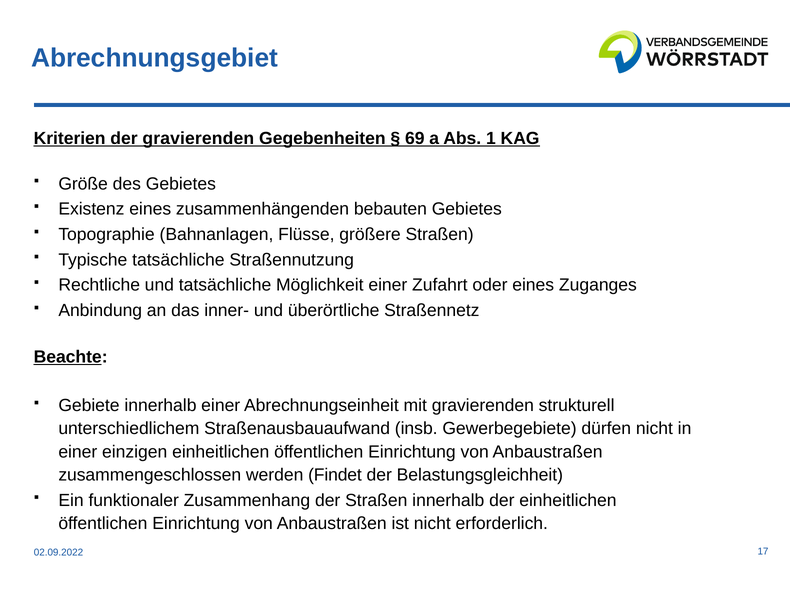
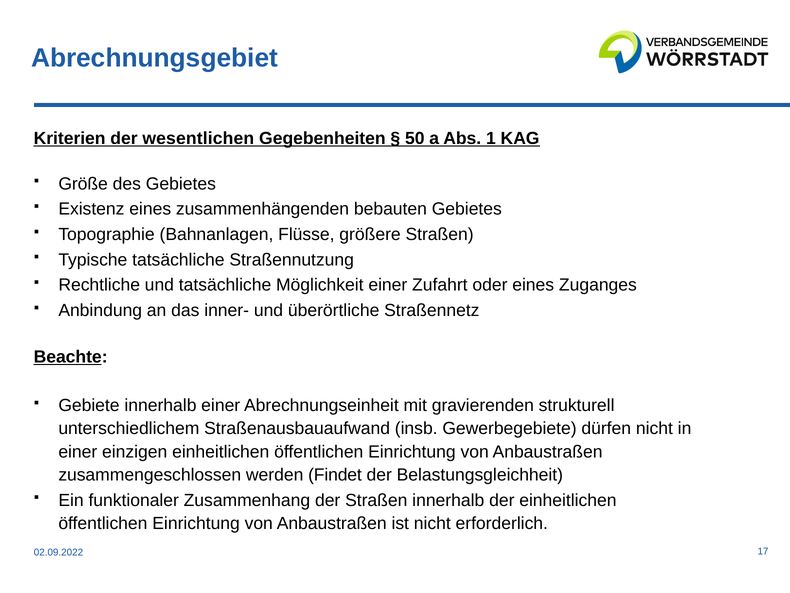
der gravierenden: gravierenden -> wesentlichen (198, 138)
69: 69 -> 50 (415, 138)
